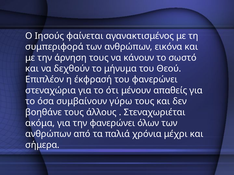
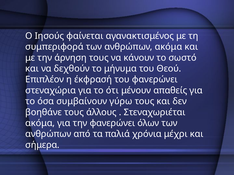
ανθρώπων εικόνα: εικόνα -> ακόμα (168, 47)
